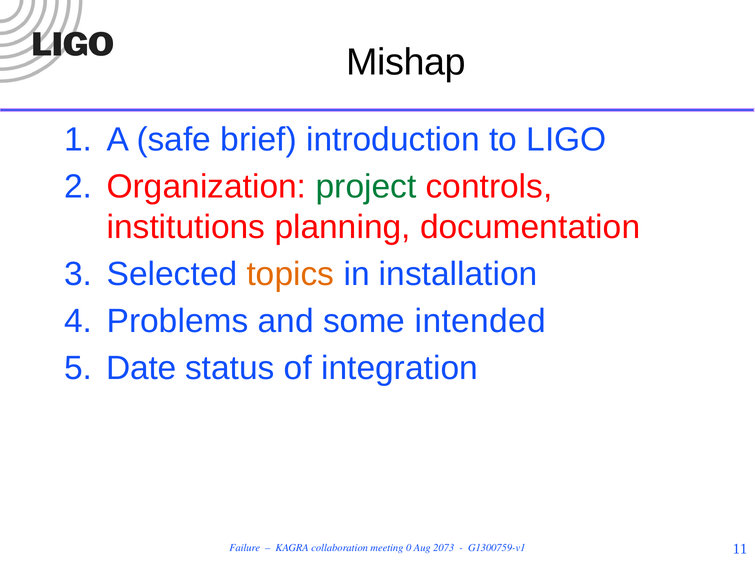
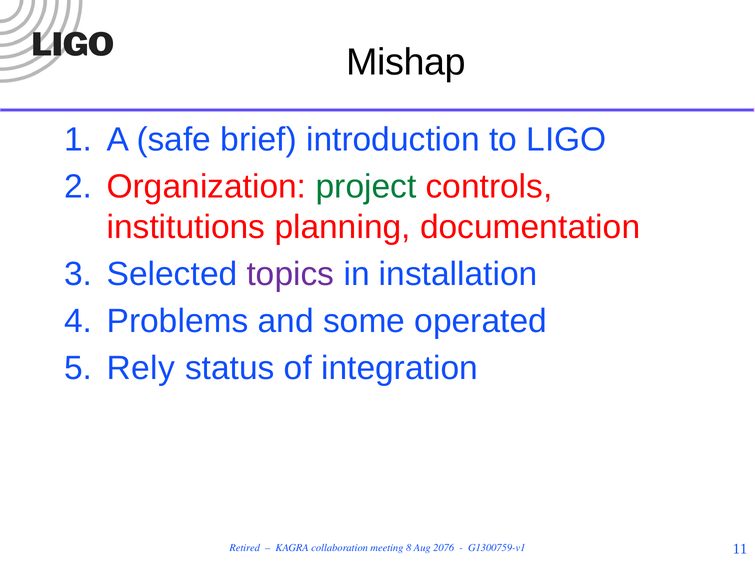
topics colour: orange -> purple (290, 274)
intended: intended -> operated (481, 321)
Date: Date -> Rely (141, 368)
Failure: Failure -> Retired (245, 547)
0: 0 -> 8 (409, 547)
2073: 2073 -> 2076 (444, 547)
